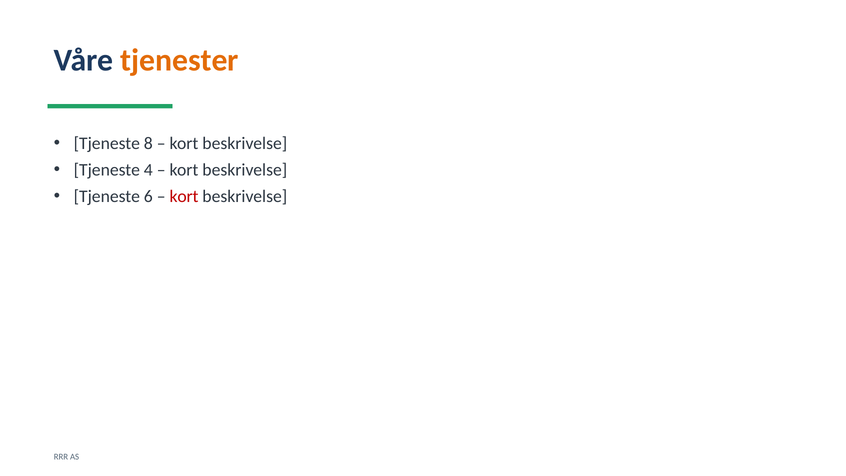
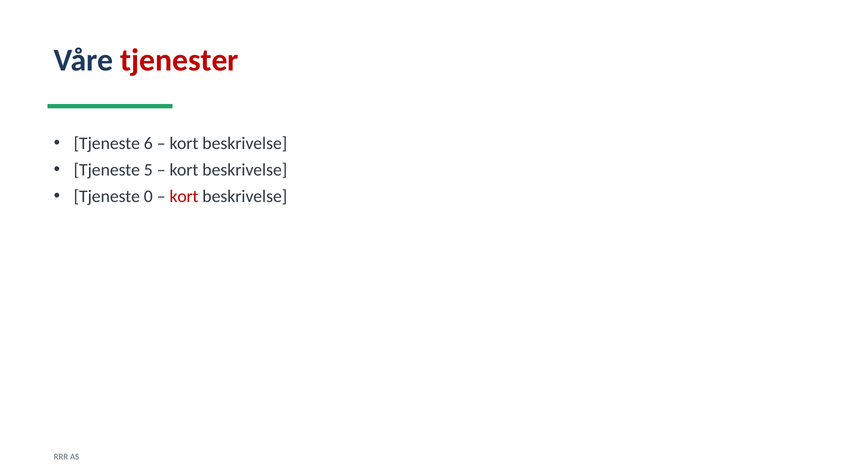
tjenester colour: orange -> red (180, 60)
8: 8 -> 6 (148, 143)
4: 4 -> 5 (148, 170)
6: 6 -> 0 (148, 196)
